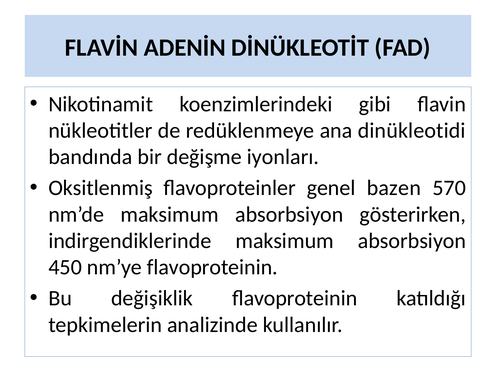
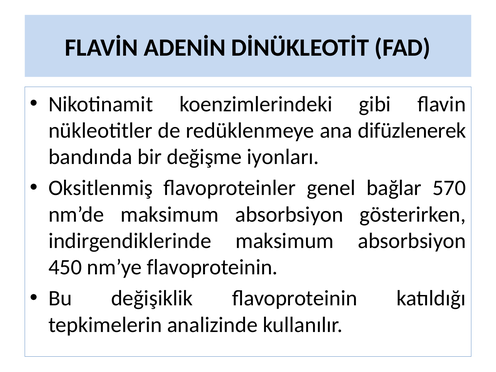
dinükleotidi: dinükleotidi -> difüzlenerek (412, 131)
bazen: bazen -> bağlar (394, 188)
